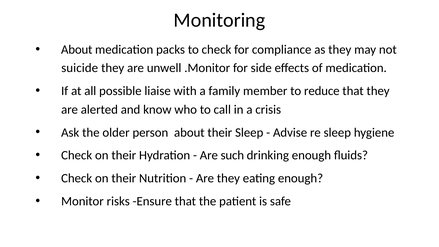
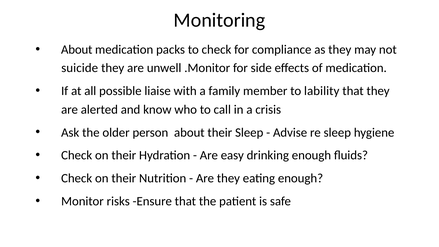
reduce: reduce -> lability (322, 91)
such: such -> easy (232, 155)
